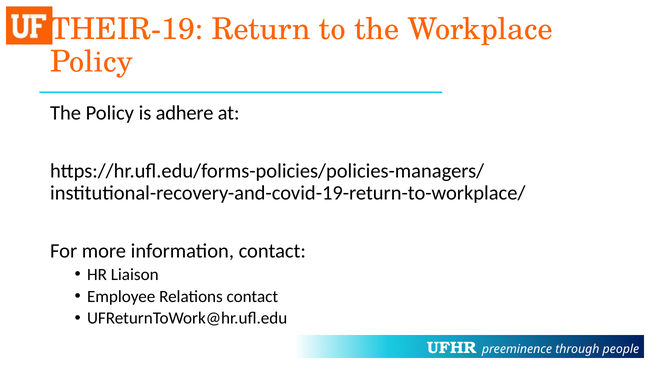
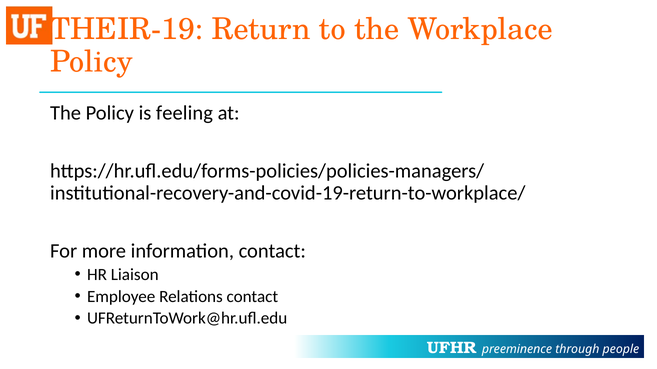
adhere: adhere -> feeling (184, 113)
